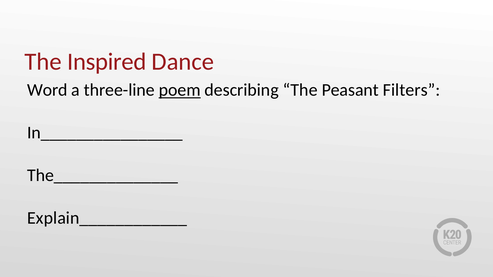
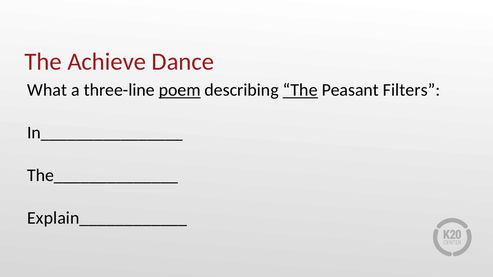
Inspired: Inspired -> Achieve (107, 62)
Word: Word -> What (47, 90)
The underline: none -> present (300, 90)
